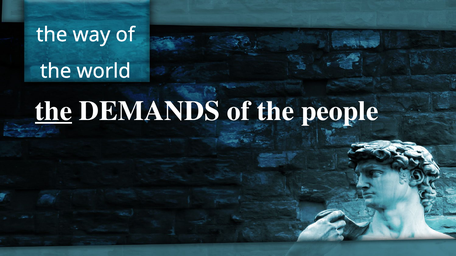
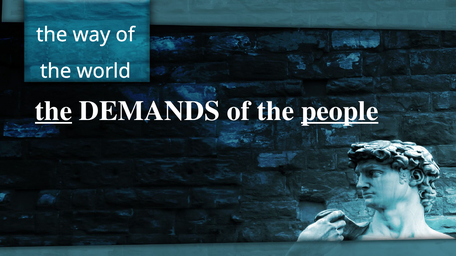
people underline: none -> present (340, 111)
